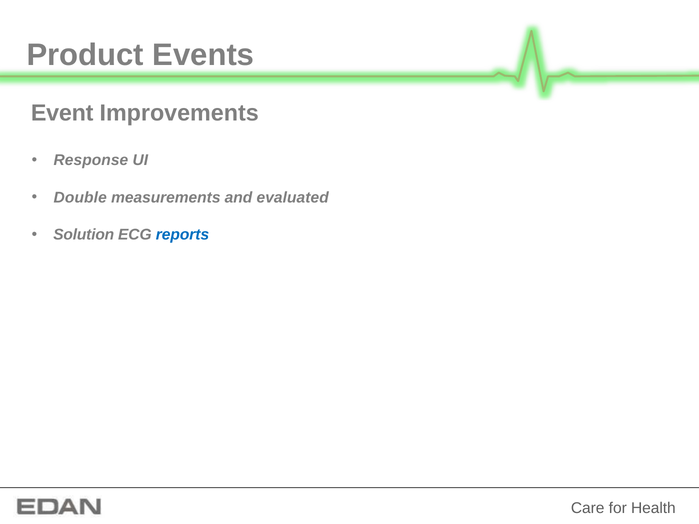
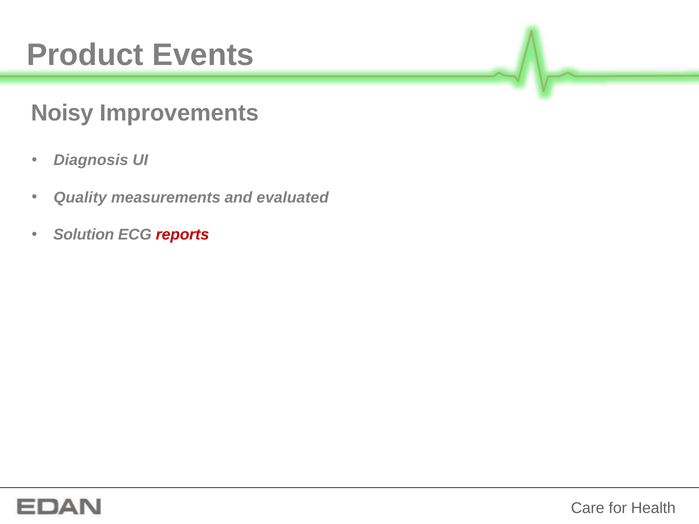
Event: Event -> Noisy (62, 113)
Response: Response -> Diagnosis (91, 160)
Double: Double -> Quality (80, 198)
reports colour: blue -> red (182, 235)
